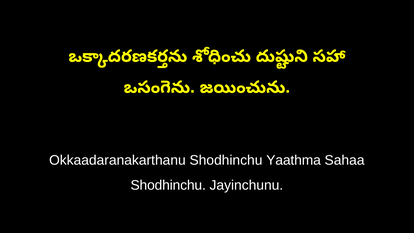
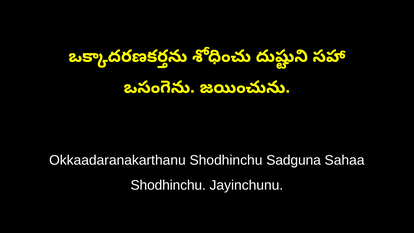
Yaathma: Yaathma -> Sadguna (294, 160)
